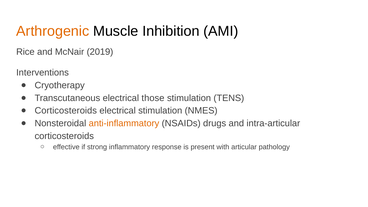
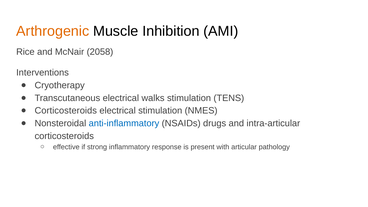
2019: 2019 -> 2058 (100, 52)
those: those -> walks (153, 98)
anti-inflammatory colour: orange -> blue (124, 123)
